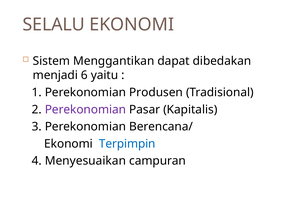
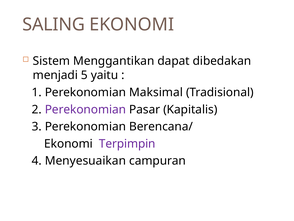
SELALU: SELALU -> SALING (54, 25)
6: 6 -> 5 (84, 75)
Produsen: Produsen -> Maksimal (156, 92)
Terpimpin colour: blue -> purple (127, 143)
